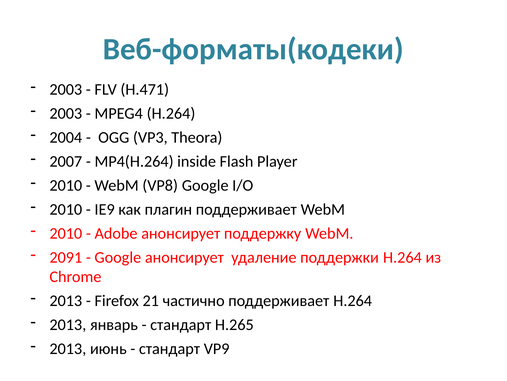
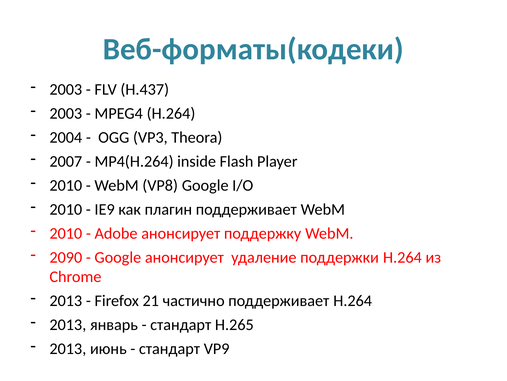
H.471: H.471 -> H.437 (145, 89)
2091: 2091 -> 2090 (66, 257)
